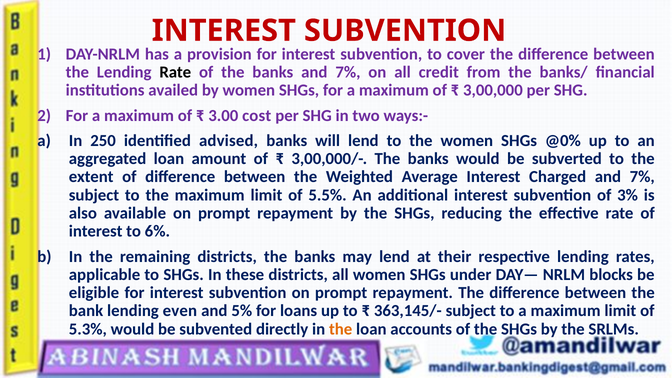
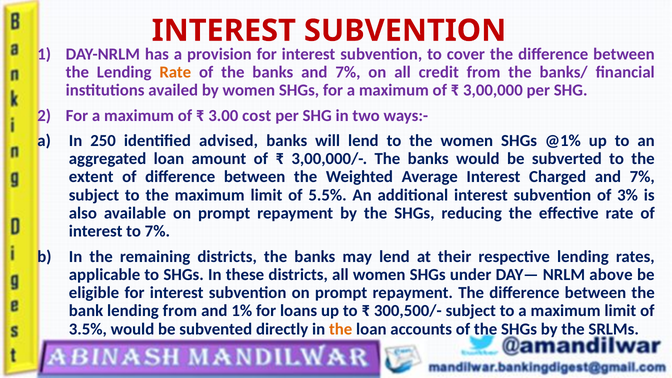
Rate colour: black -> orange (175, 72)
@0%: @0% -> @1% (563, 141)
to 6%: 6% -> 7% (157, 231)
blocks: blocks -> above (611, 275)
lending even: even -> from (180, 311)
5%: 5% -> 1% (242, 311)
363,145/-: 363,145/- -> 300,500/- (408, 311)
5.3%: 5.3% -> 3.5% (88, 329)
